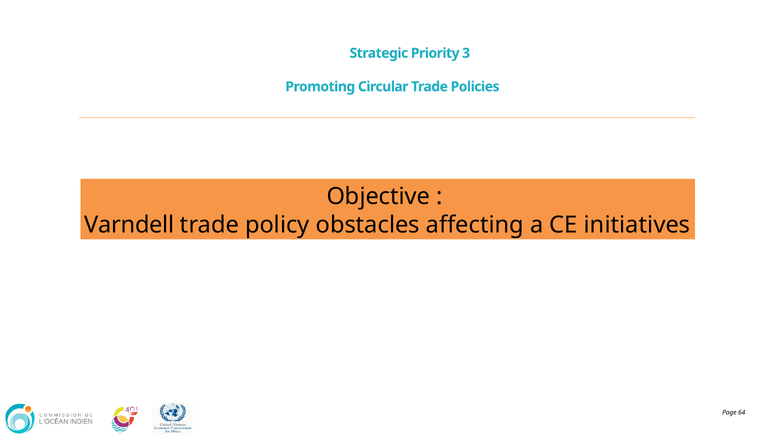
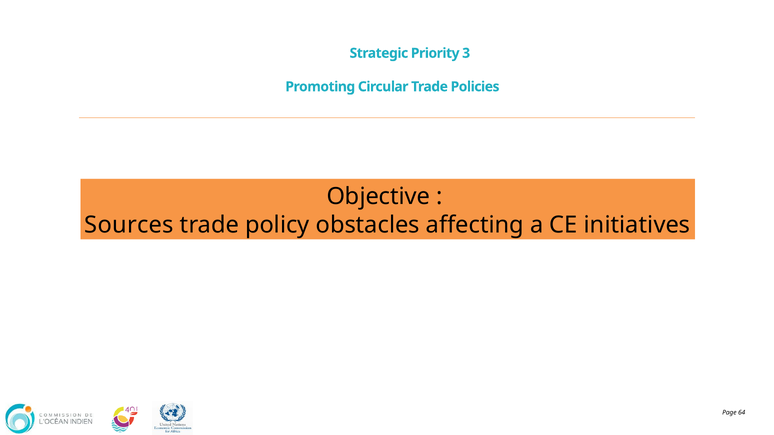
Varndell: Varndell -> Sources (129, 225)
